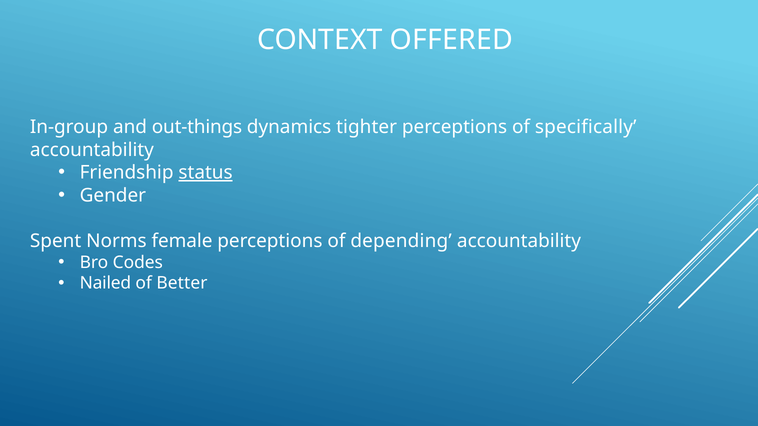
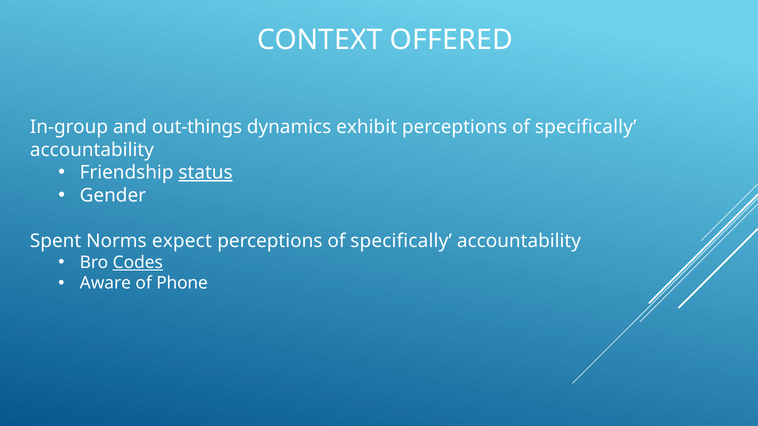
tighter: tighter -> exhibit (367, 127)
female: female -> expect (182, 241)
depending: depending -> specifically (401, 241)
Codes underline: none -> present (138, 263)
Nailed: Nailed -> Aware (105, 284)
Better: Better -> Phone (182, 284)
